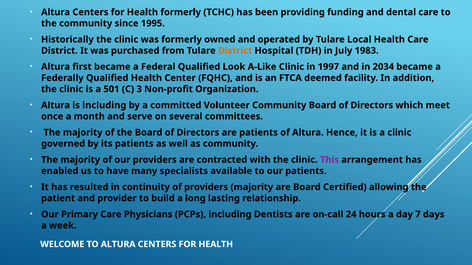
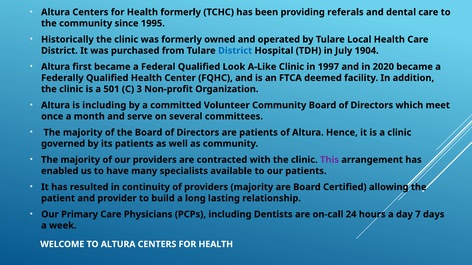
funding: funding -> referals (345, 12)
District colour: orange -> blue (235, 51)
1983: 1983 -> 1904 (367, 51)
2034: 2034 -> 2020 (383, 67)
